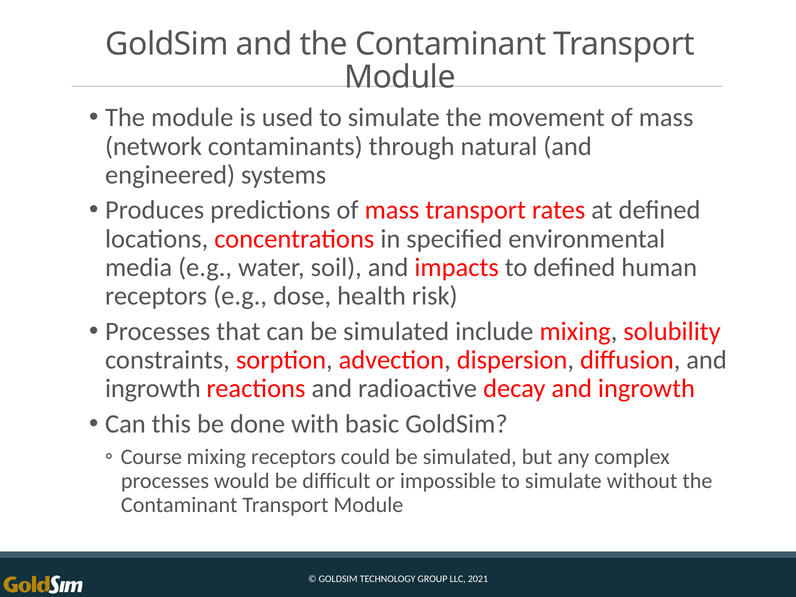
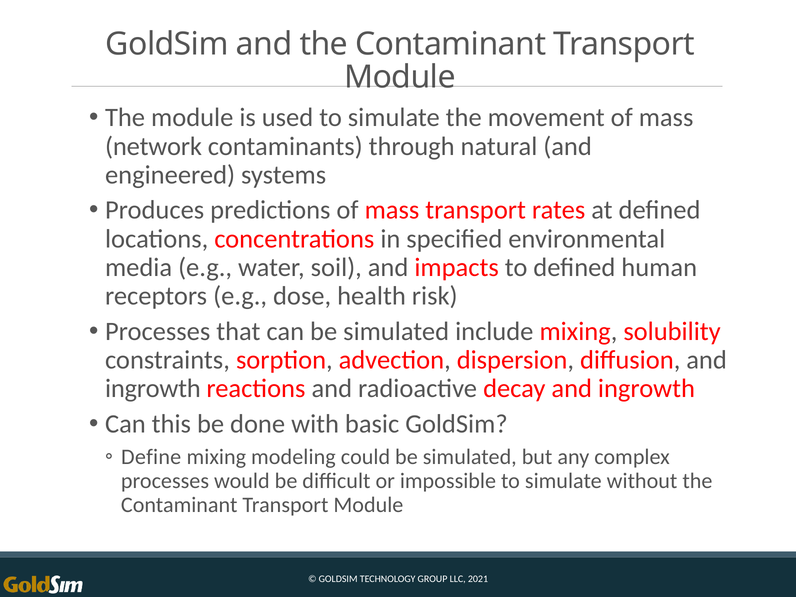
Course: Course -> Define (151, 457)
mixing receptors: receptors -> modeling (293, 457)
